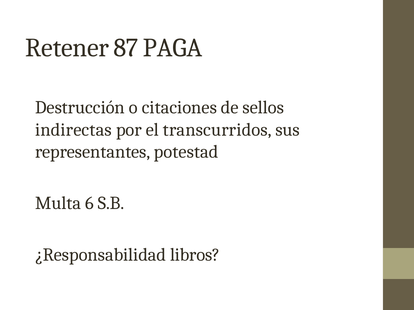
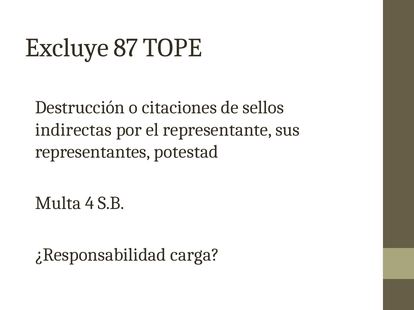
Retener: Retener -> Excluye (67, 48)
PAGA: PAGA -> TOPE (172, 48)
transcurridos: transcurridos -> representante (217, 130)
6: 6 -> 4 (90, 204)
libros: libros -> carga (195, 255)
